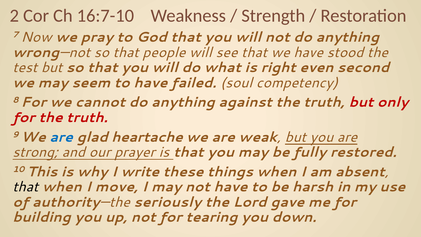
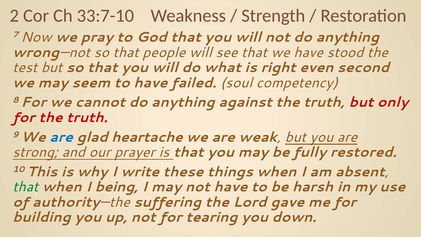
16:7-10: 16:7-10 -> 33:7-10 (105, 16)
that colour: black -> green (25, 187)
move: move -> being (117, 187)
seriously: seriously -> suffering (168, 202)
